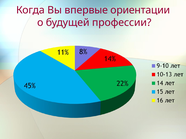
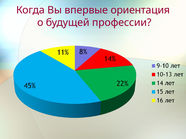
ориентации: ориентации -> ориентация (140, 10)
